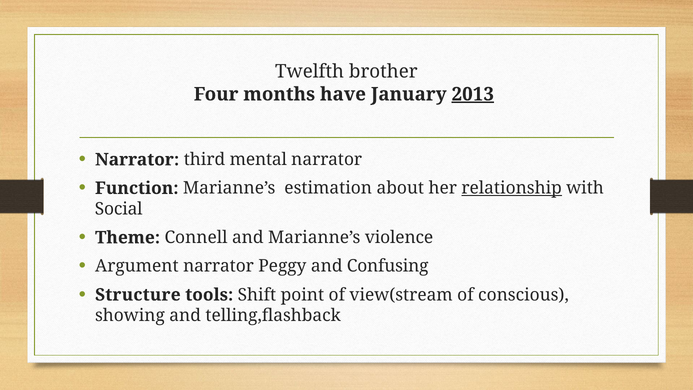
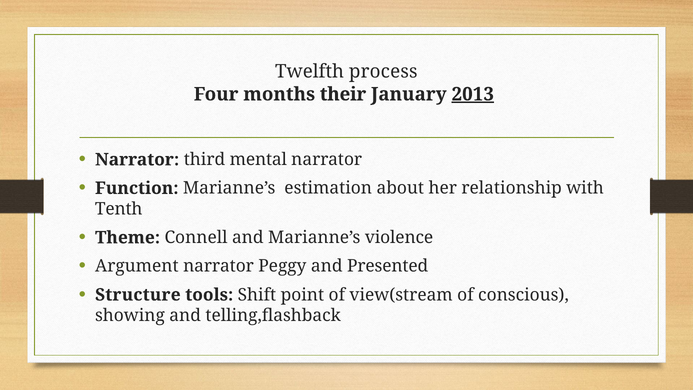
brother: brother -> process (383, 72)
have: have -> their (343, 94)
relationship underline: present -> none (512, 188)
Social: Social -> Tenth (119, 209)
Confusing: Confusing -> Presented (388, 266)
